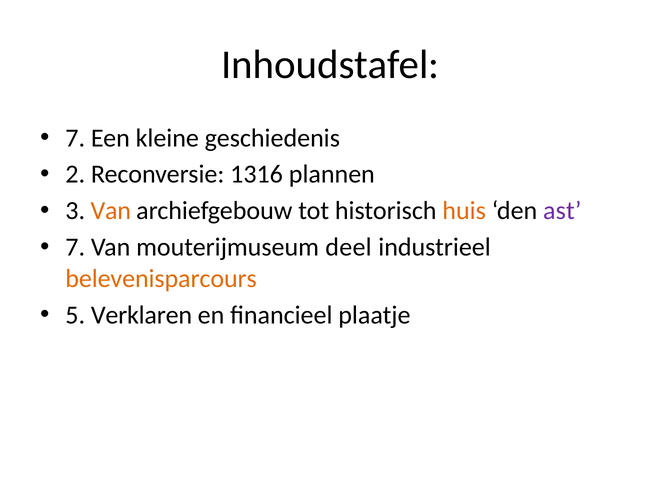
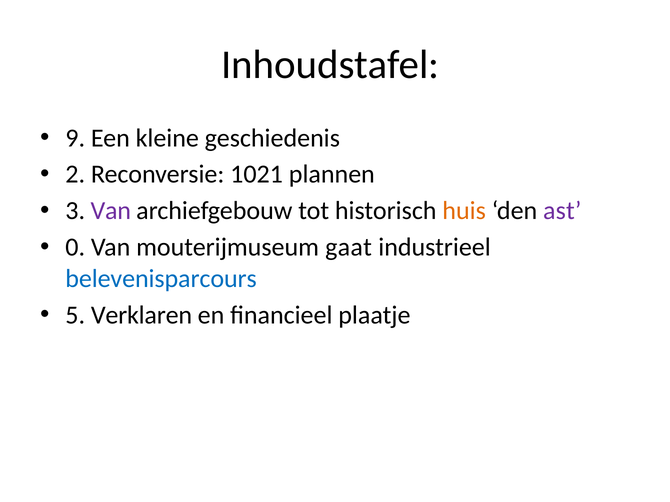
7: 7 -> 9 (75, 138)
1316: 1316 -> 1021 (257, 175)
Van colour: orange -> purple (111, 211)
7: 7 -> 0 (75, 248)
deel: deel -> gaat (349, 248)
belevenisparcours colour: orange -> blue (161, 279)
